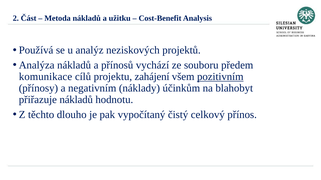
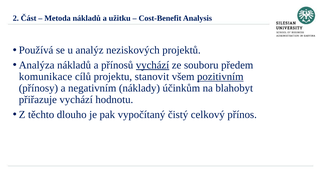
vychází underline: none -> present (153, 65)
zahájení: zahájení -> stanovit (152, 77)
přiřazuje nákladů: nákladů -> vychází (76, 100)
